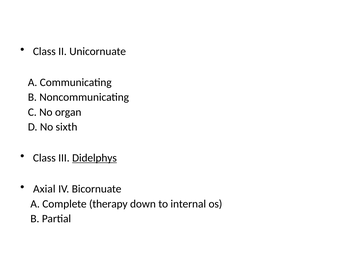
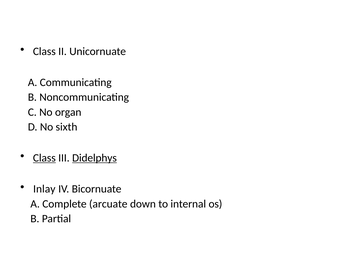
Class underline: none -> present (44, 158)
Axial: Axial -> Inlay (44, 189)
therapy: therapy -> arcuate (108, 204)
